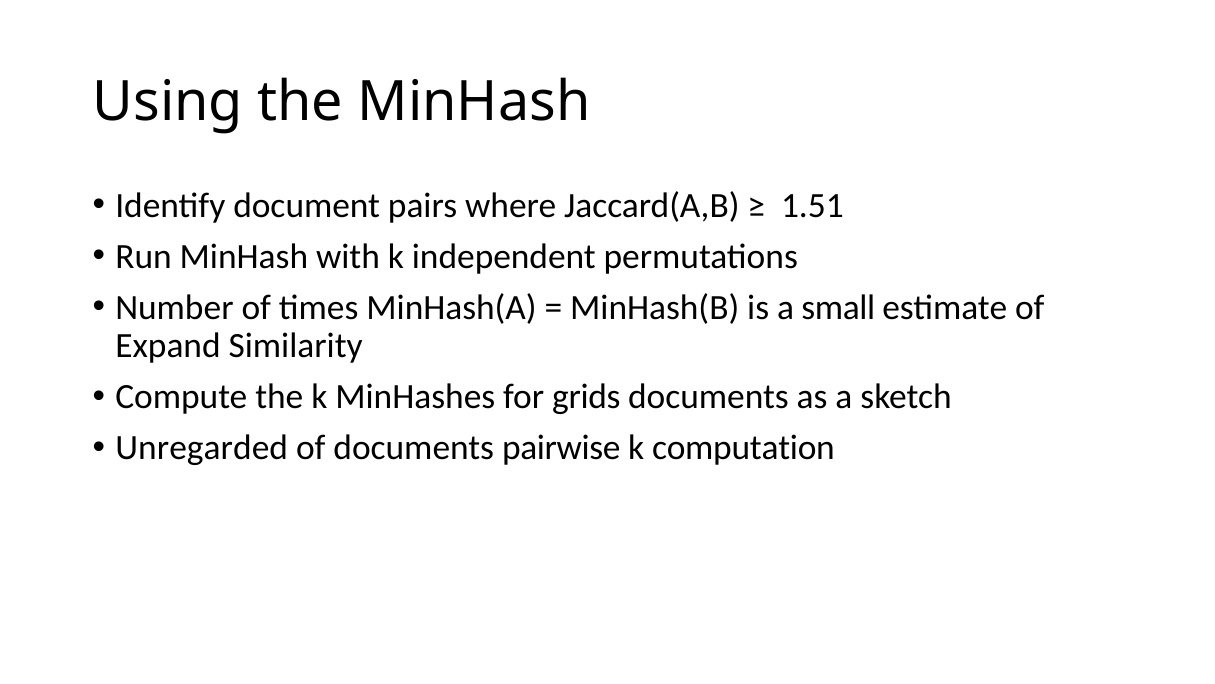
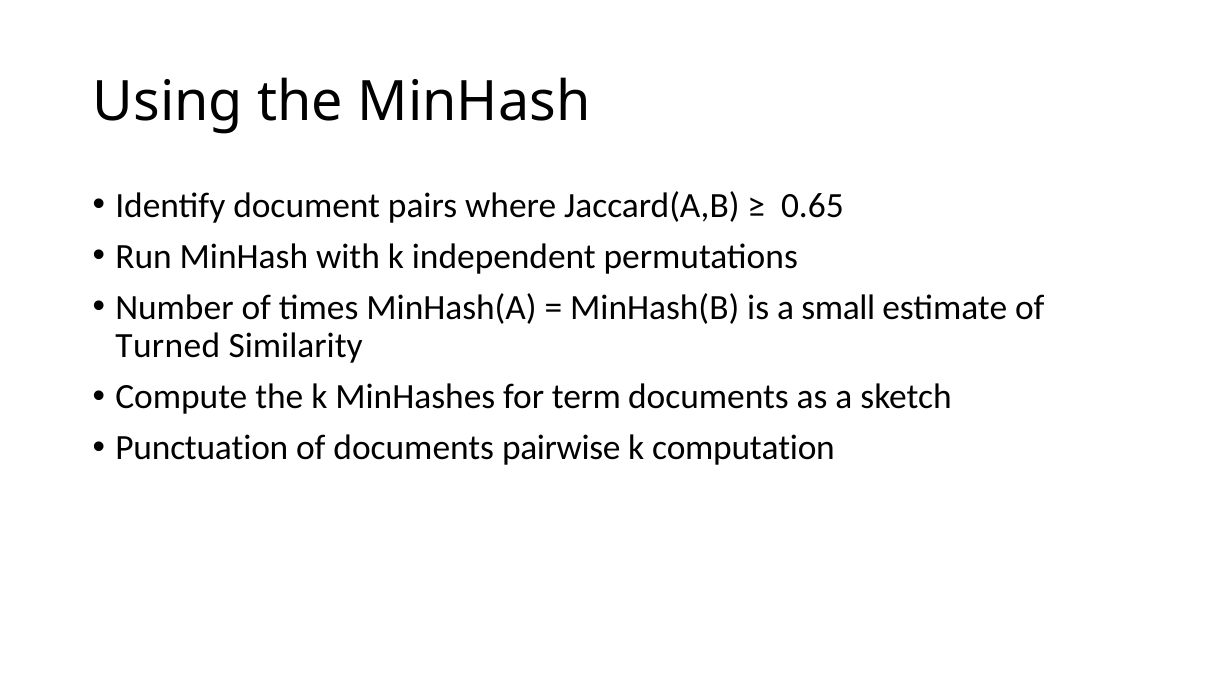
1.51: 1.51 -> 0.65 (812, 205)
Expand: Expand -> Turned (168, 346)
grids: grids -> term (586, 397)
Unregarded: Unregarded -> Punctuation (202, 447)
